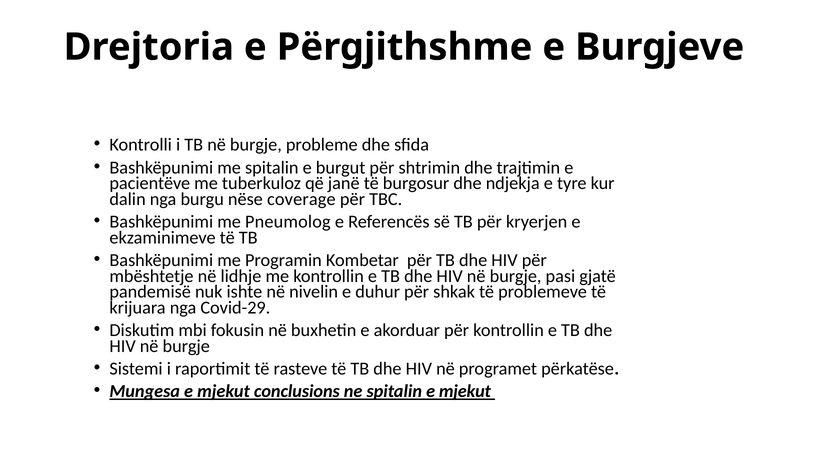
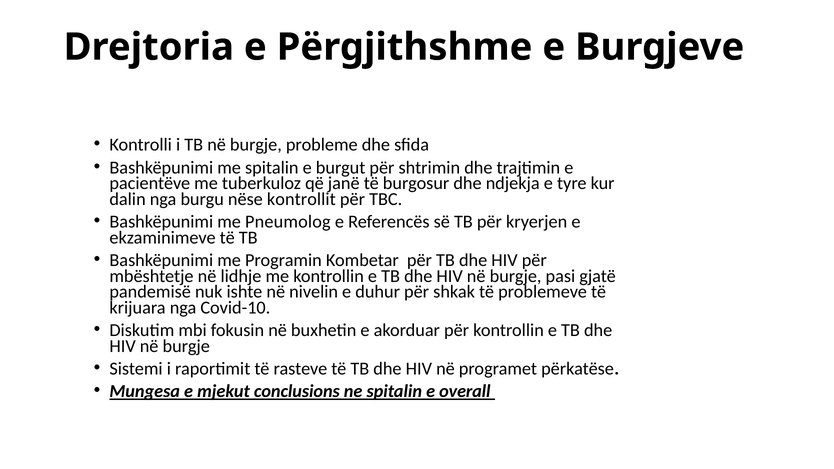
coverage: coverage -> kontrollit (301, 199)
Covid-29: Covid-29 -> Covid-10 (235, 308)
spitalin e mjekut: mjekut -> overall (465, 392)
